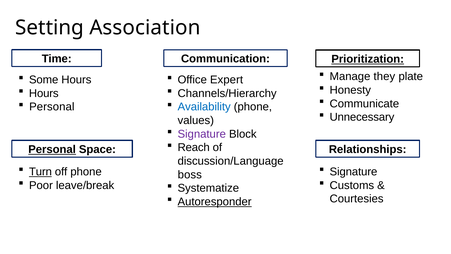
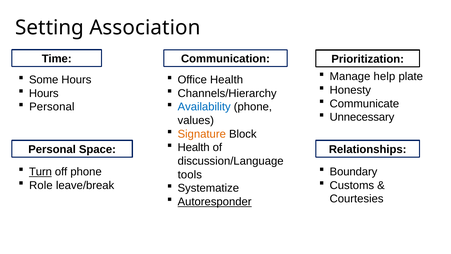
Prioritization underline: present -> none (368, 59)
they: they -> help (384, 76)
Office Expert: Expert -> Health (227, 80)
Signature colour: purple -> orange (202, 134)
Reach: Reach -> Health (194, 147)
Personal underline: present -> none (52, 149)
Signature: Signature -> Boundary (353, 172)
boss: boss -> tools (190, 174)
Poor: Poor -> Role (41, 185)
